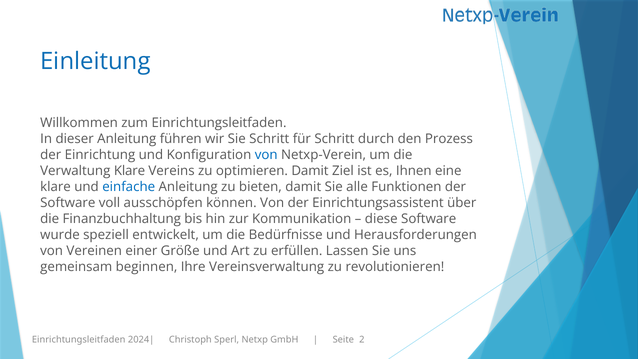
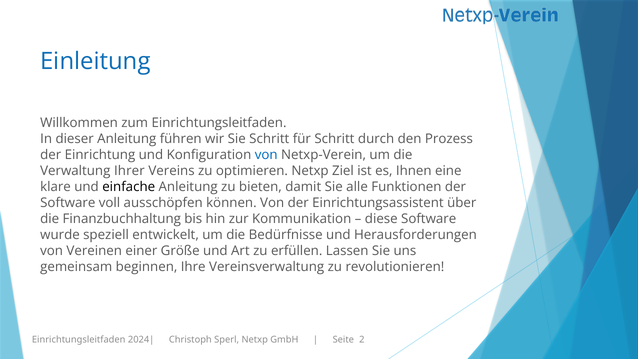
Verwaltung Klare: Klare -> Ihrer (129, 171)
optimieren Damit: Damit -> Netxp (310, 171)
einfache colour: blue -> black (129, 187)
